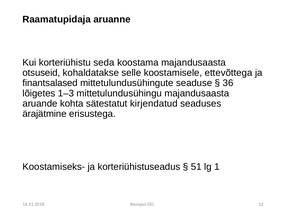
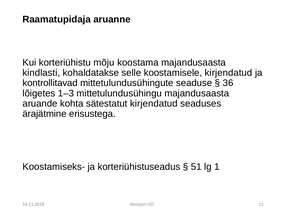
seda: seda -> mõju (104, 63)
otsuseid: otsuseid -> kindlasti (41, 73)
koostamisele ettevõttega: ettevõttega -> kirjendatud (229, 73)
finantsalased: finantsalased -> kontrollitavad (50, 83)
